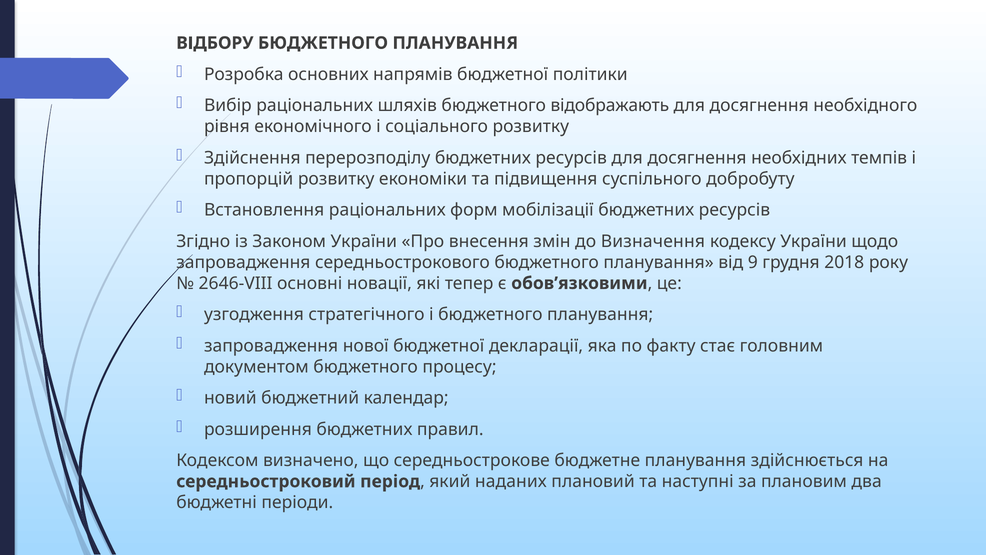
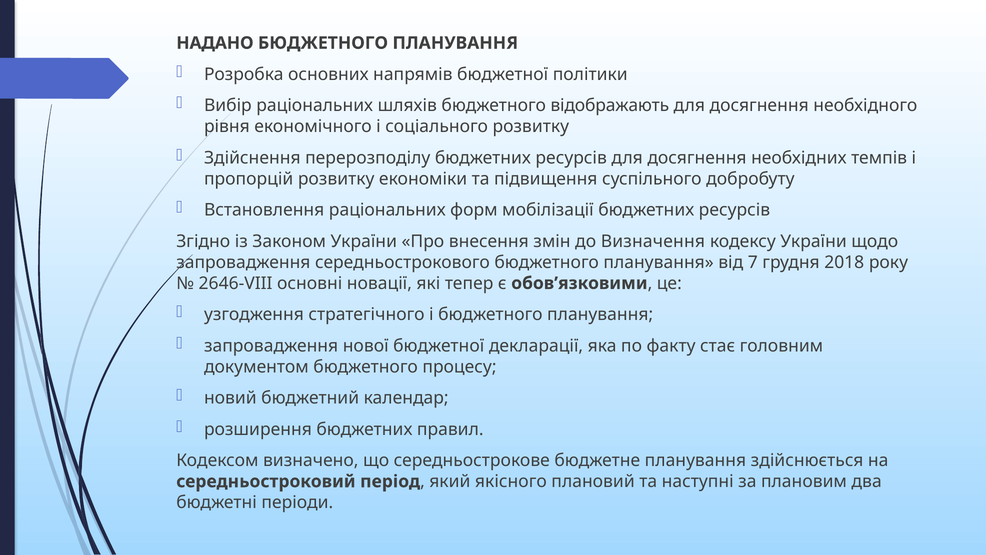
ВІДБОРУ: ВІДБОРУ -> НАДАНО (215, 43)
9: 9 -> 7 (753, 262)
наданих: наданих -> якісного (511, 481)
